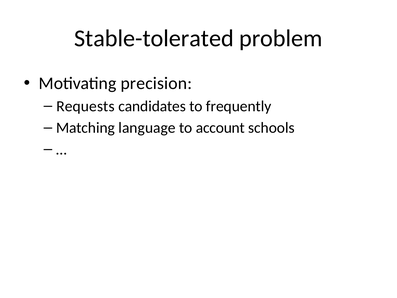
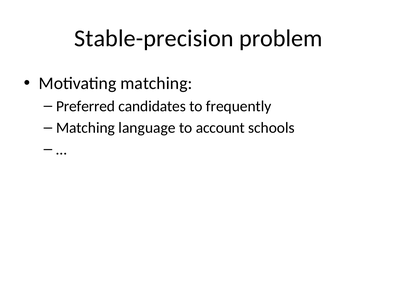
Stable-tolerated: Stable-tolerated -> Stable-precision (154, 38)
Motivating precision: precision -> matching (156, 83)
Requests: Requests -> Preferred (86, 106)
